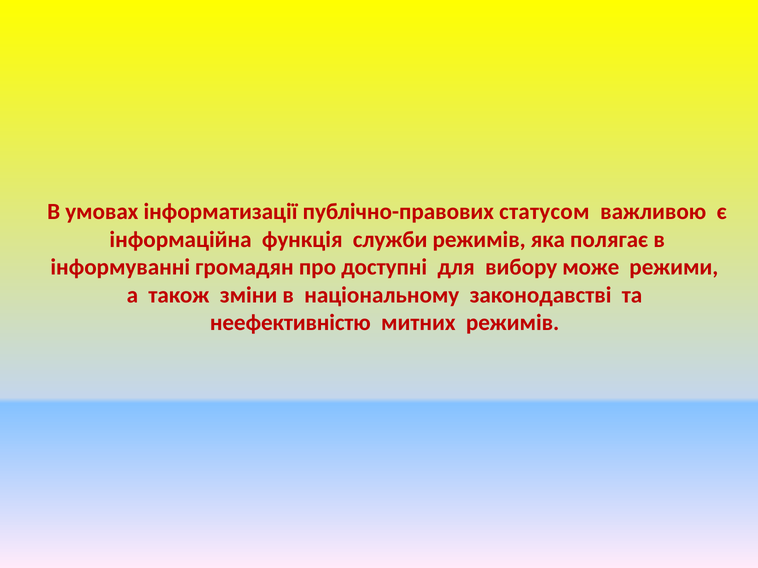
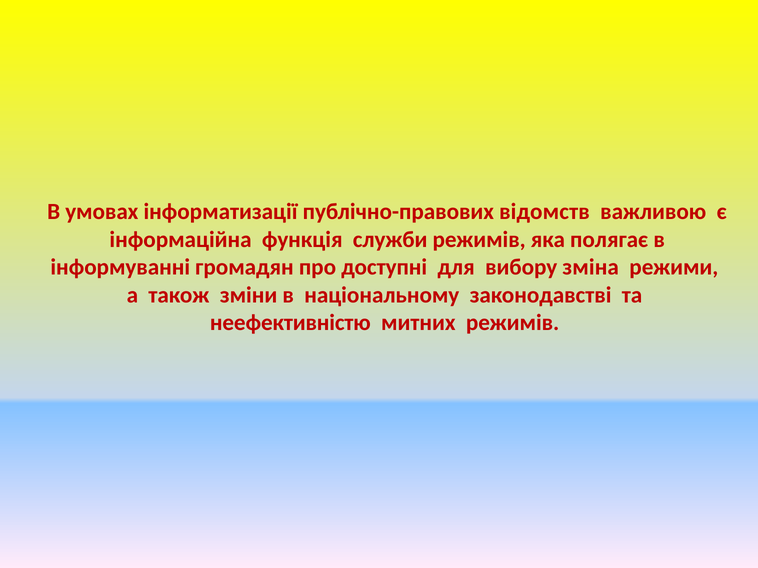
статусом: статусом -> відомств (544, 212)
може: може -> зміна (591, 267)
